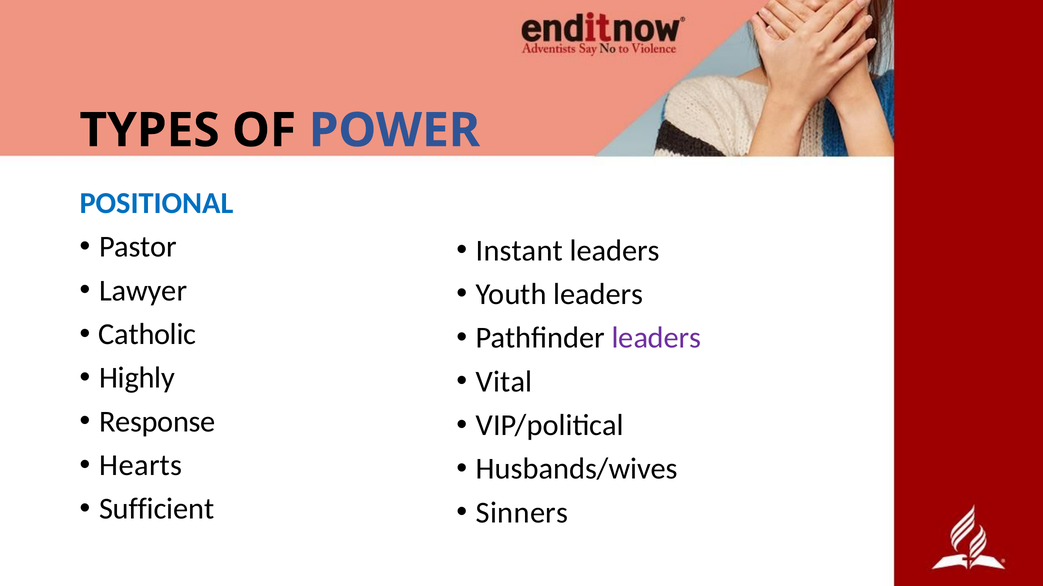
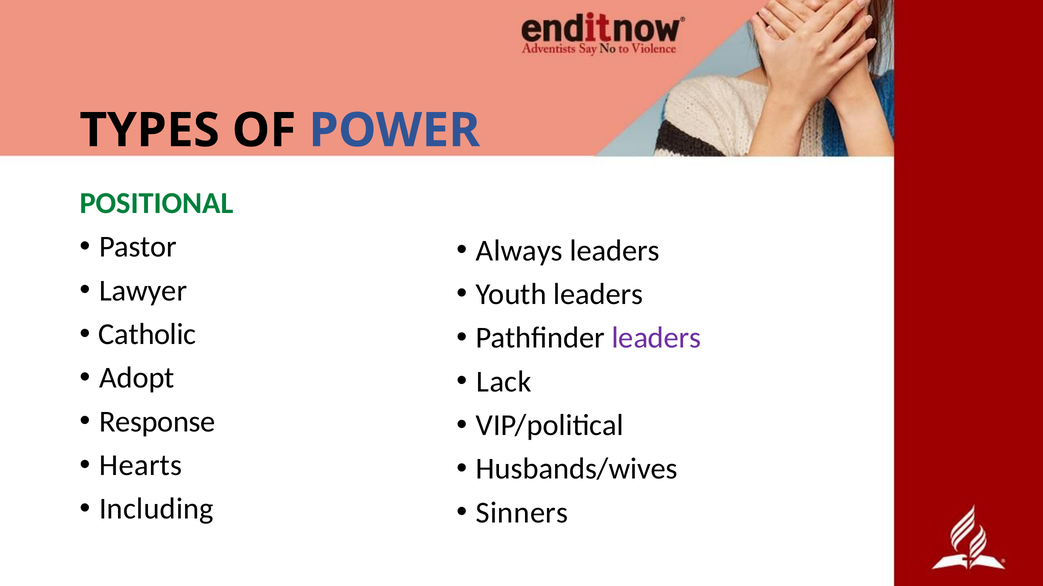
POSITIONAL colour: blue -> green (157, 203)
Instant: Instant -> Always (519, 251)
Highly: Highly -> Adopt (137, 378)
Vital: Vital -> Lack (504, 382)
Sufficient: Sufficient -> Including (156, 510)
